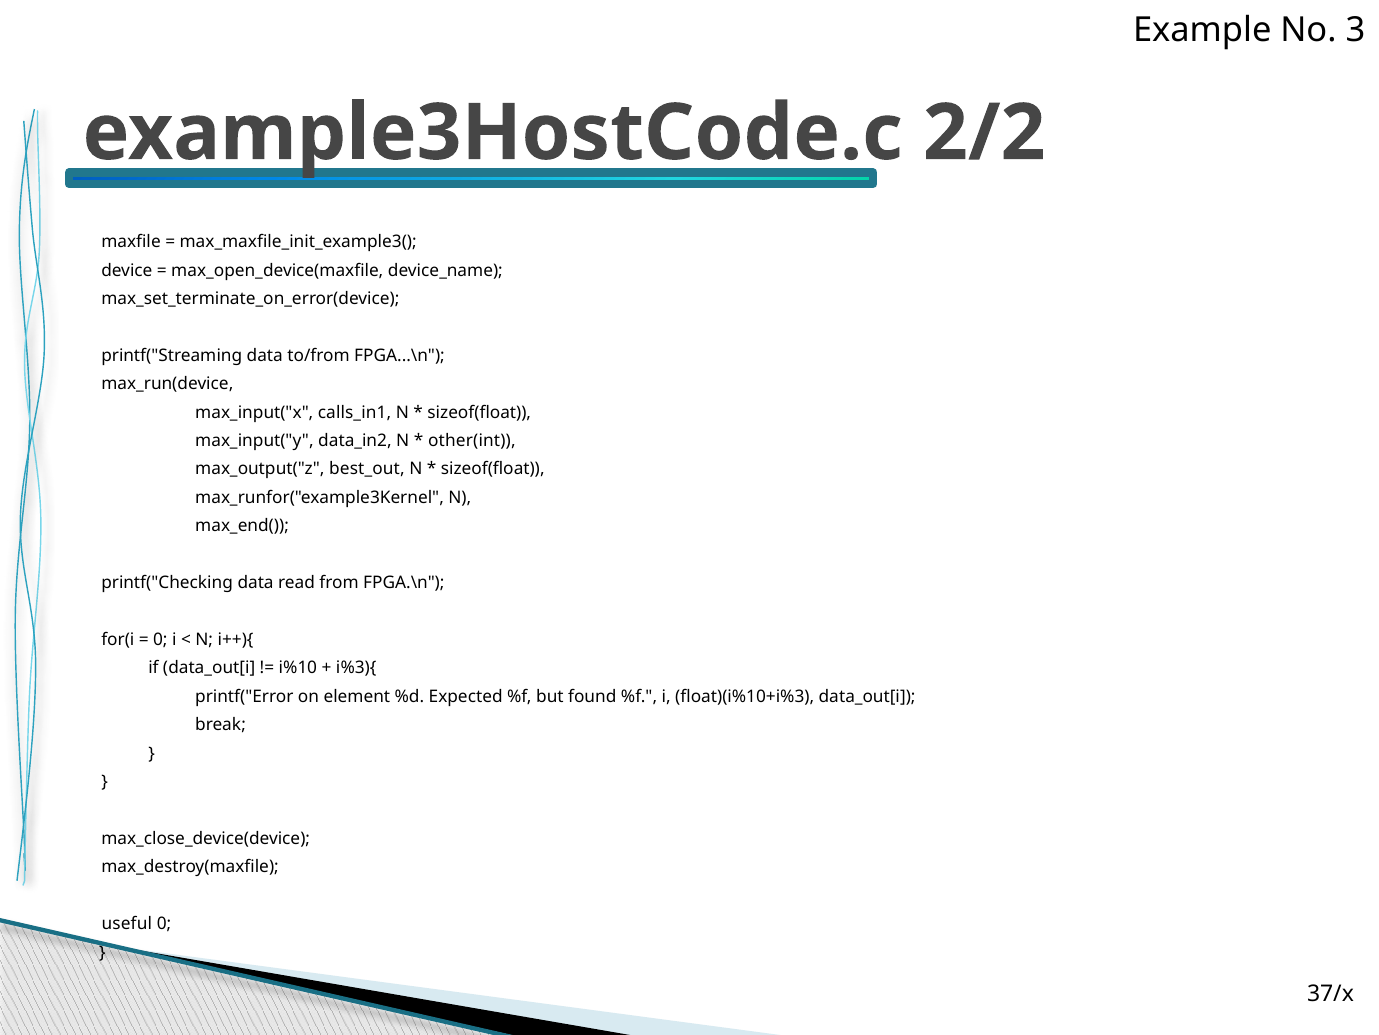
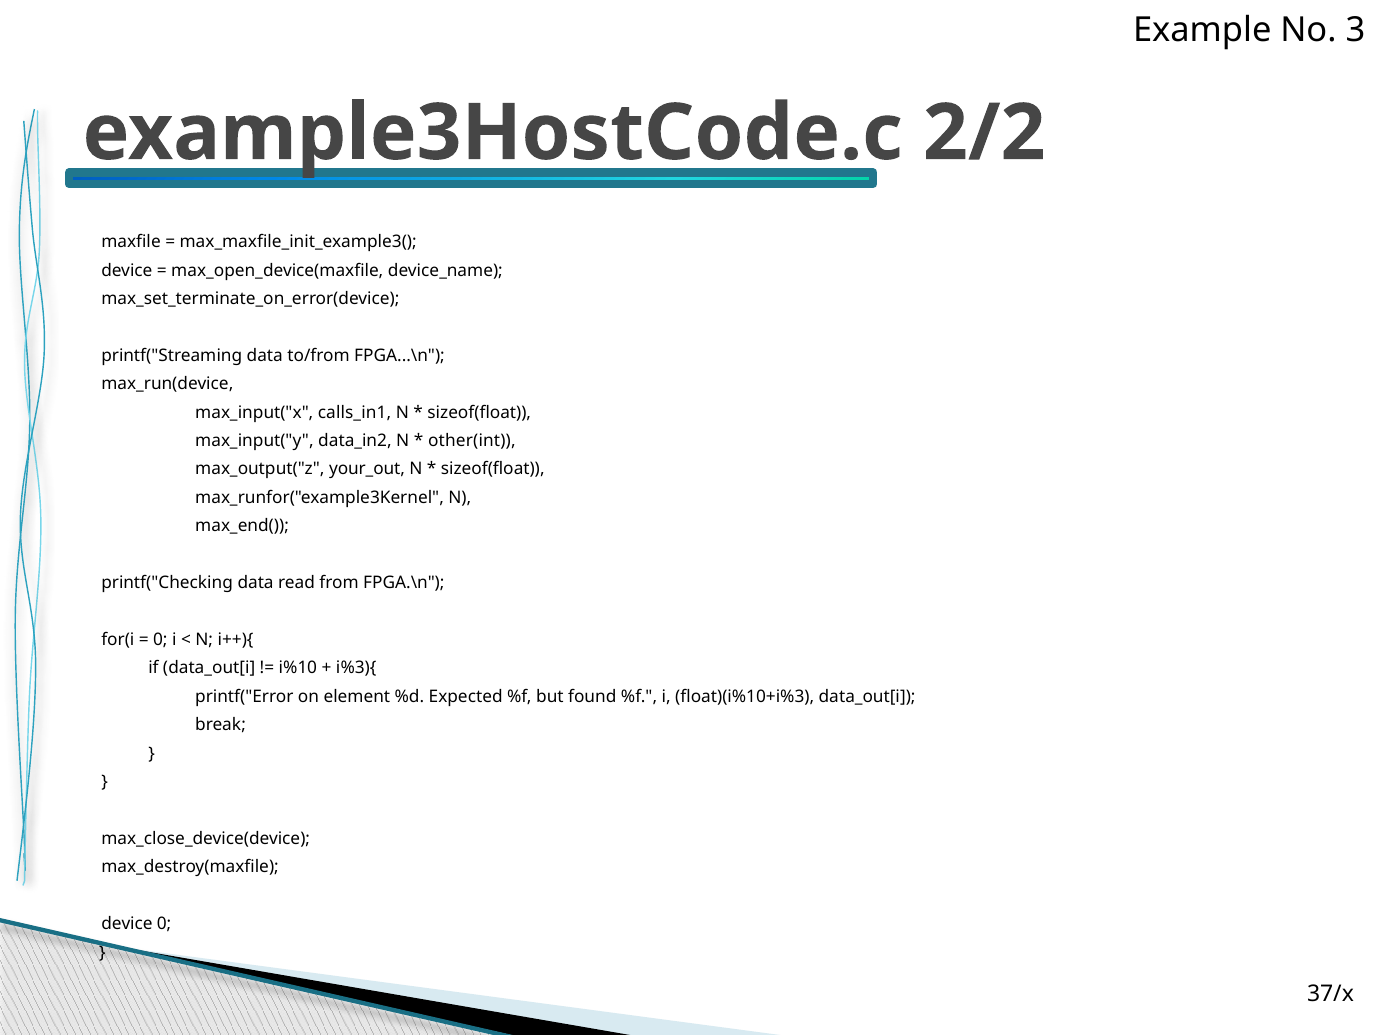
best_out: best_out -> your_out (367, 469)
useful: useful -> device (127, 923)
